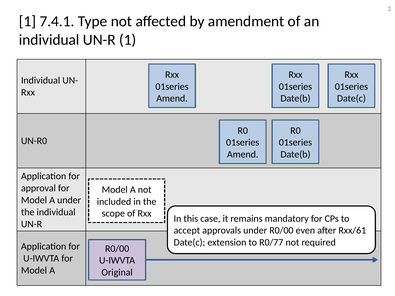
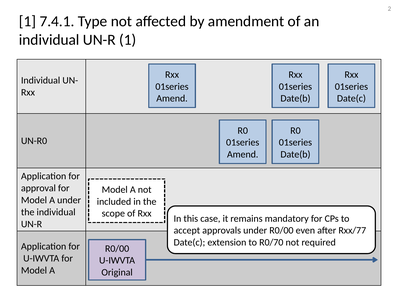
Rxx/61: Rxx/61 -> Rxx/77 (352, 231)
R0/77: R0/77 -> R0/70 (271, 242)
